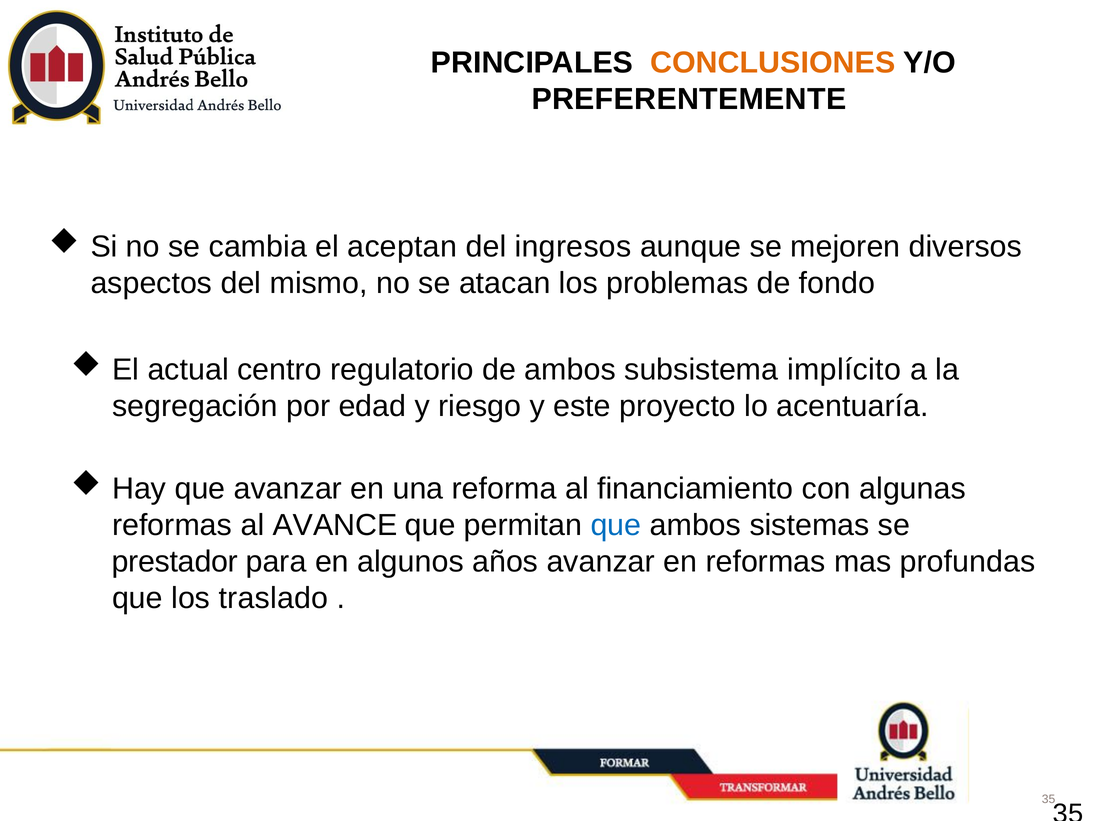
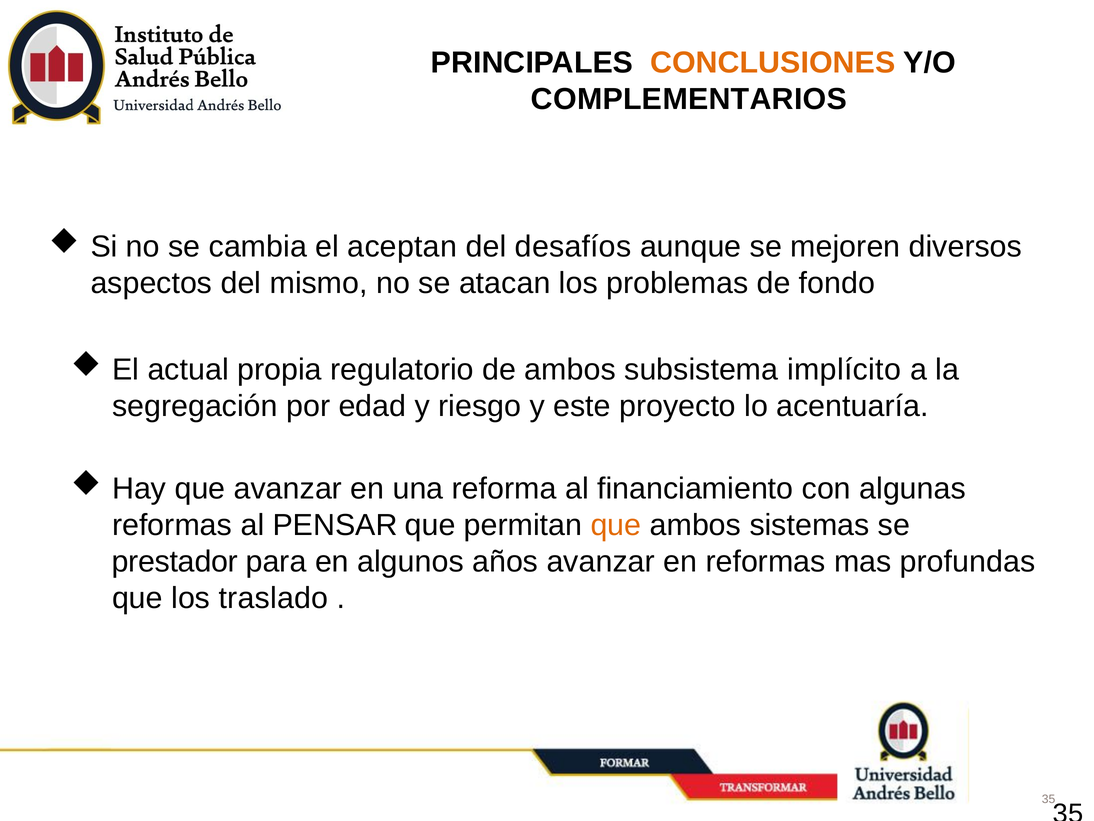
PREFERENTEMENTE: PREFERENTEMENTE -> COMPLEMENTARIOS (689, 99)
ingresos: ingresos -> desafíos (573, 246)
centro: centro -> propia (279, 370)
AVANCE: AVANCE -> PENSAR (335, 525)
que colour: blue -> orange (616, 525)
